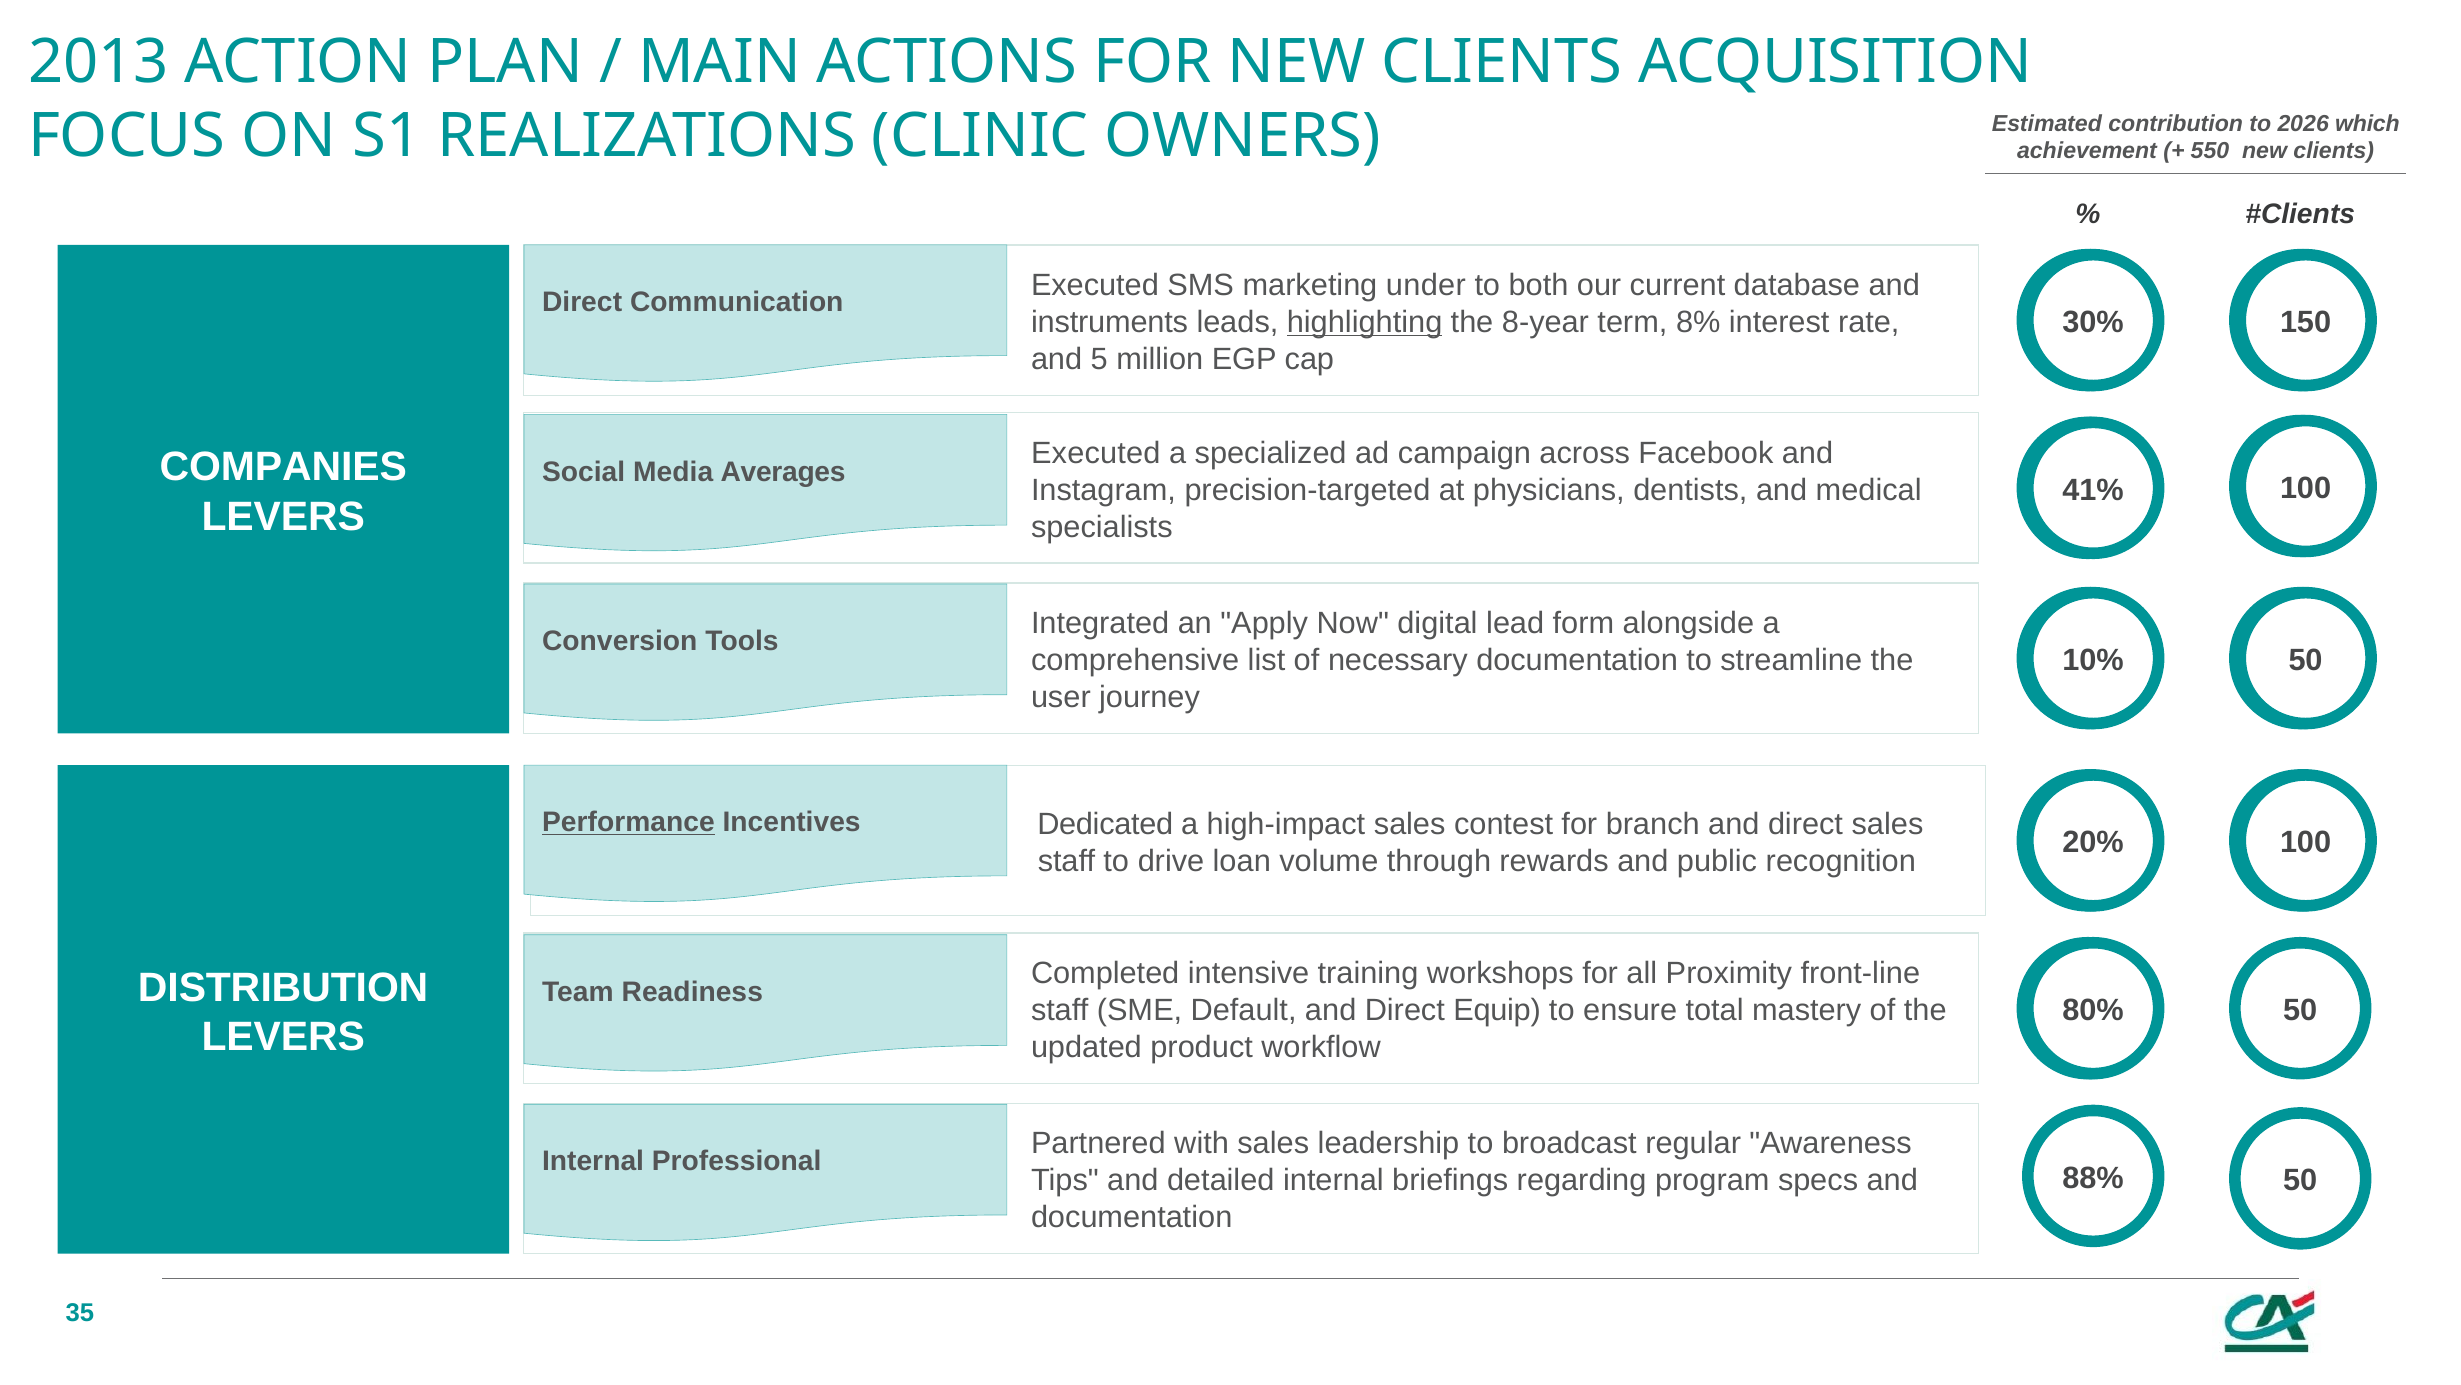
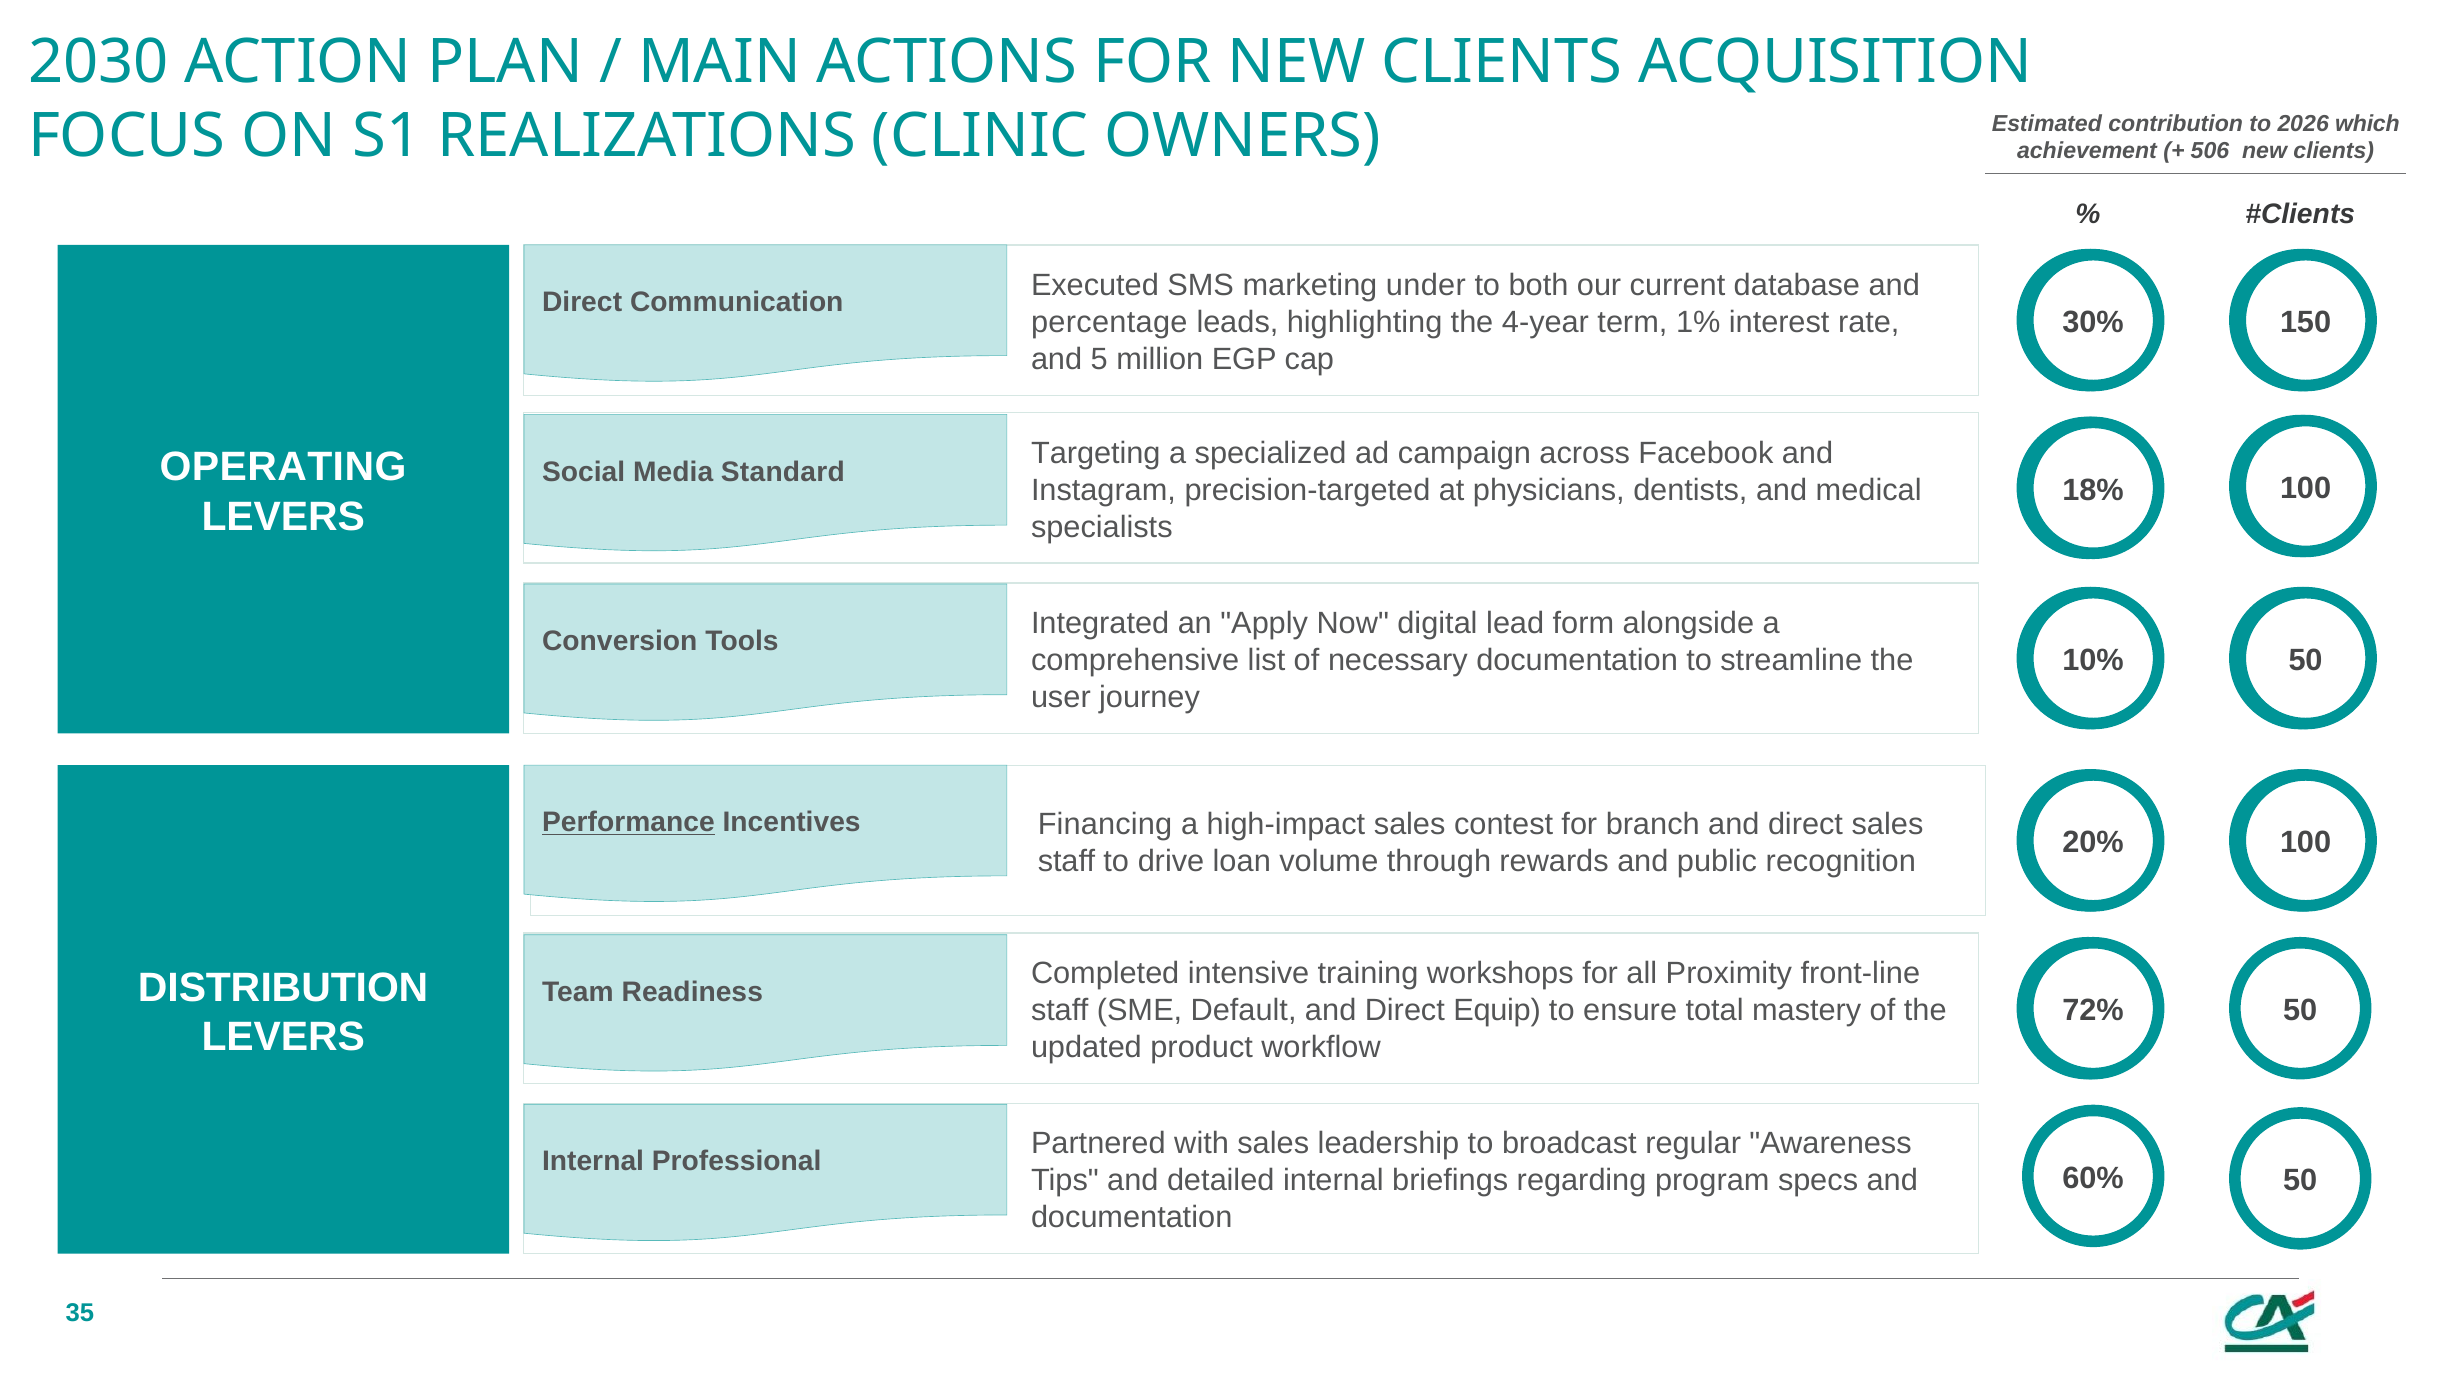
2013: 2013 -> 2030 (99, 62)
550: 550 -> 506 (2210, 151)
instruments: instruments -> percentage (1109, 322)
highlighting underline: present -> none (1365, 322)
8-year: 8-year -> 4-year (1545, 322)
8%: 8% -> 1% (1698, 322)
Executed: Executed -> Targeting (1096, 453)
COMPANIES: COMPANIES -> OPERATING (283, 467)
Averages: Averages -> Standard (783, 471)
41%: 41% -> 18% (2093, 490)
Dedicated: Dedicated -> Financing (1105, 824)
80%: 80% -> 72% (2093, 1010)
88%: 88% -> 60% (2093, 1177)
